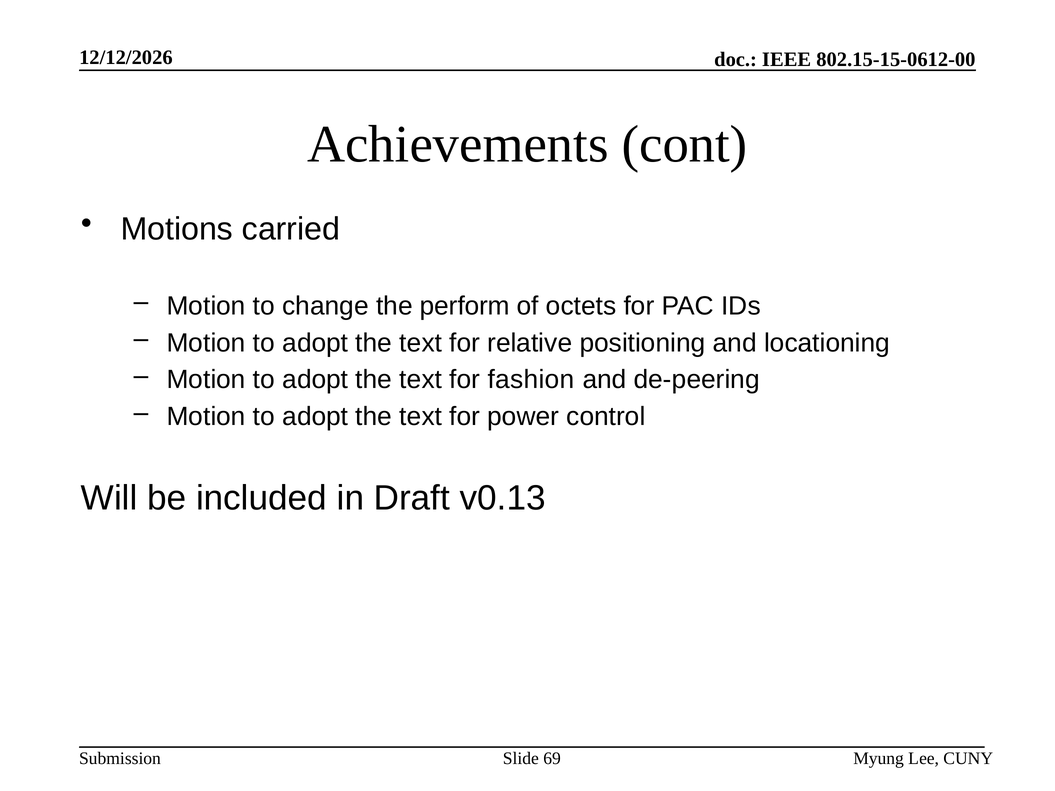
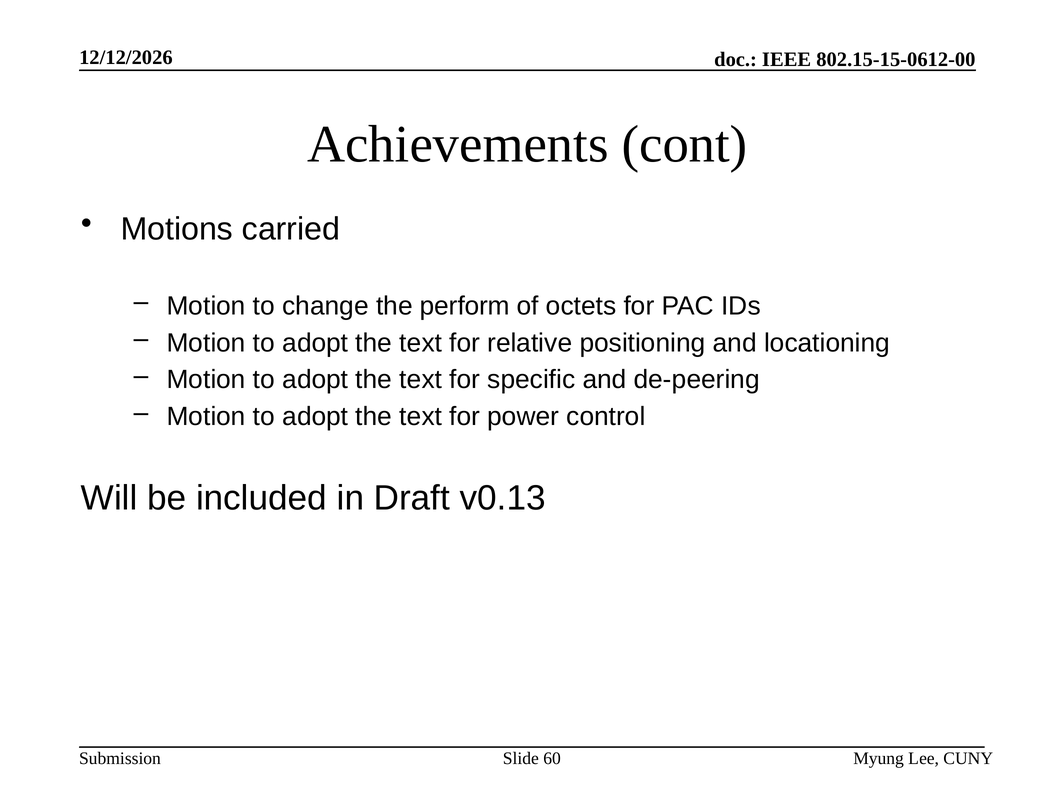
fashion: fashion -> specific (531, 380)
69: 69 -> 60 (552, 759)
